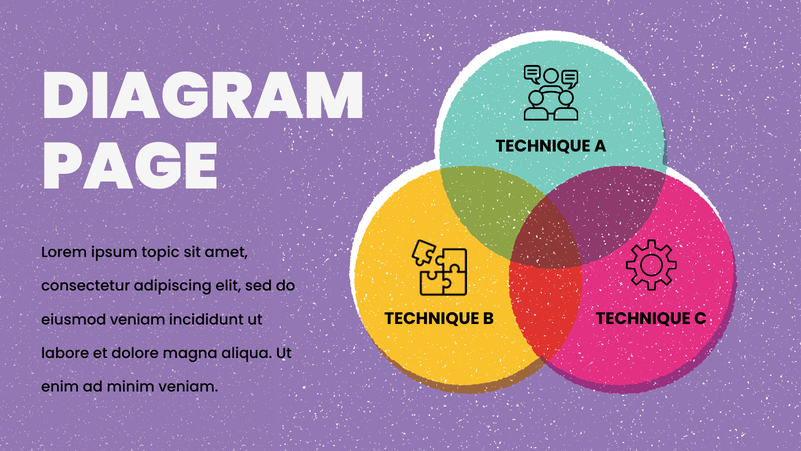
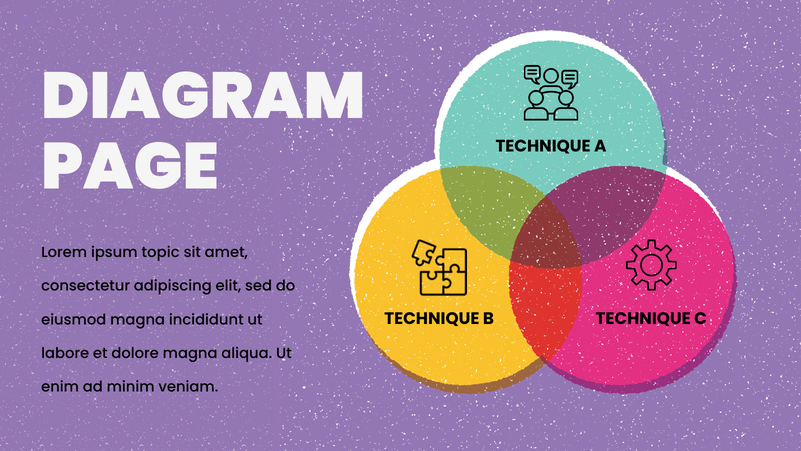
eiusmod veniam: veniam -> magna (138, 319)
